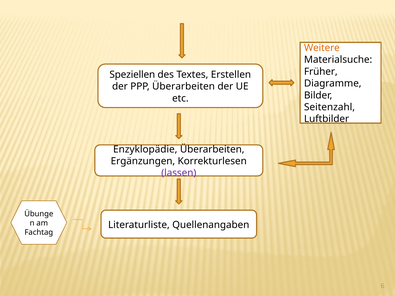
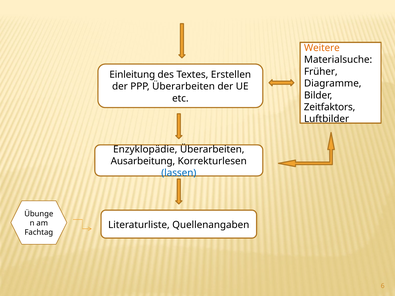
Speziellen: Speziellen -> Einleitung (132, 75)
Seitenzahl: Seitenzahl -> Zeitfaktors (330, 107)
Ergänzungen: Ergänzungen -> Ausarbeitung (143, 161)
lassen colour: purple -> blue (179, 173)
